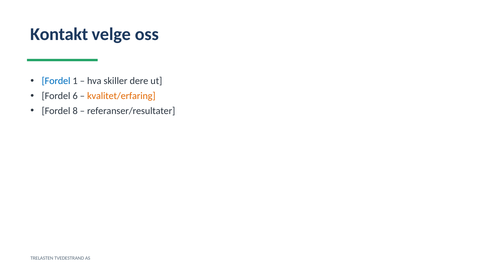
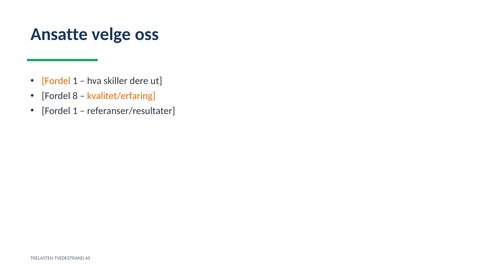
Kontakt: Kontakt -> Ansatte (59, 34)
Fordel colour: blue -> orange (56, 81)
6: 6 -> 8 (75, 96)
8: 8 -> 1 (75, 111)
